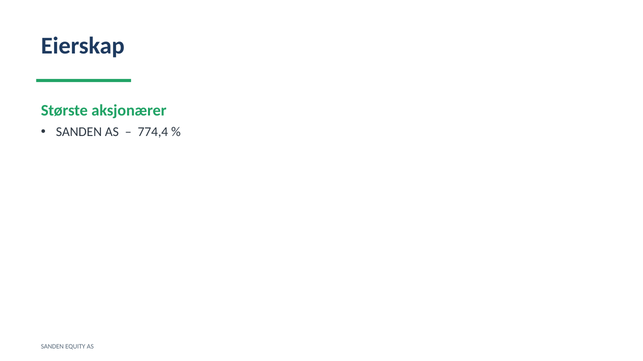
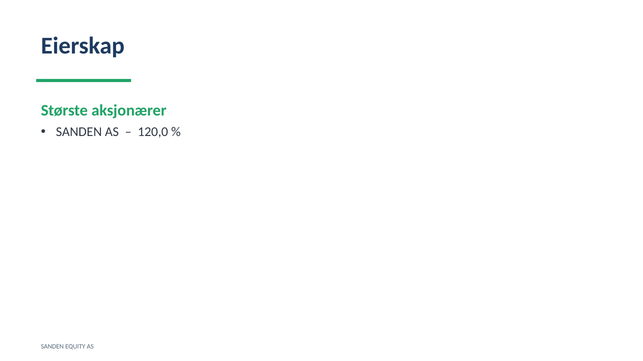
774,4: 774,4 -> 120,0 (153, 132)
